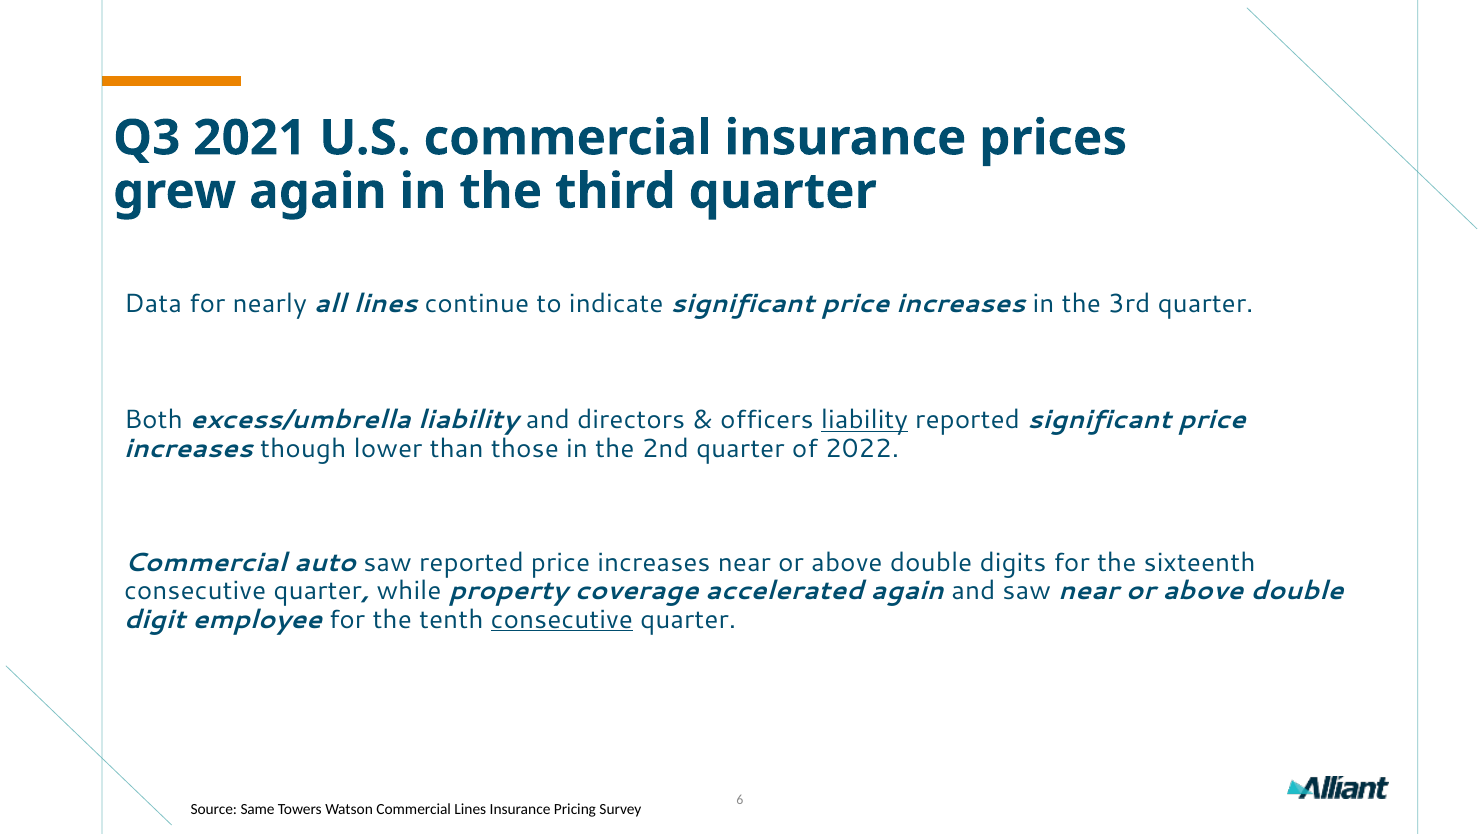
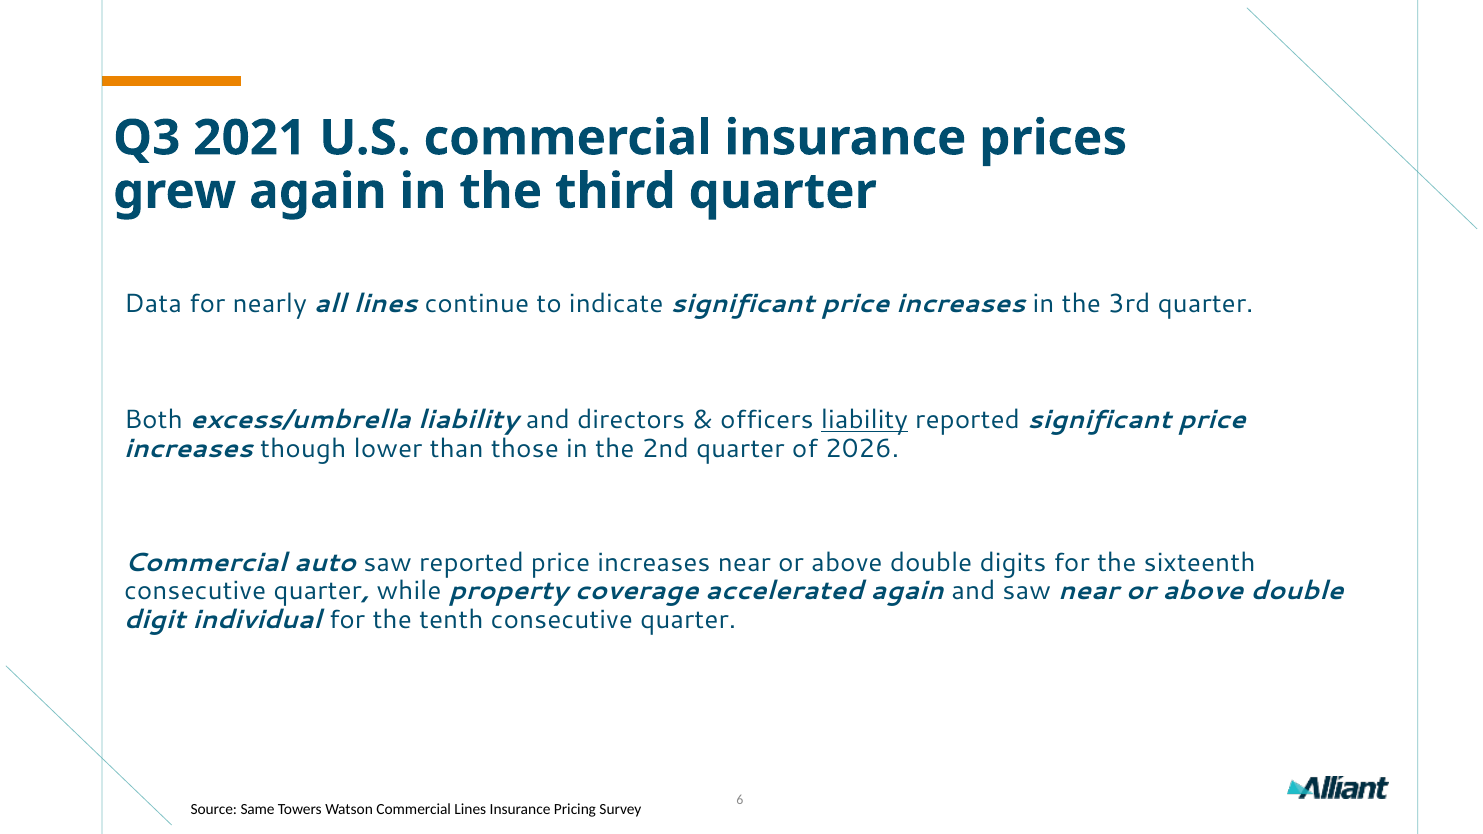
2022: 2022 -> 2026 (862, 449)
employee: employee -> individual (257, 619)
consecutive underline: present -> none (562, 619)
